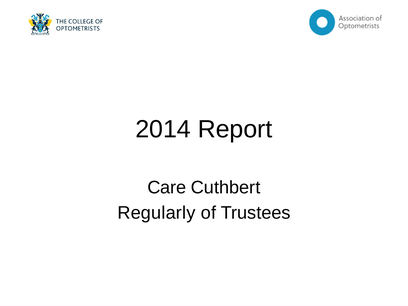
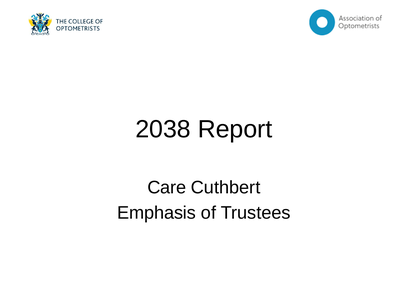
2014: 2014 -> 2038 (163, 129)
Regularly: Regularly -> Emphasis (157, 213)
